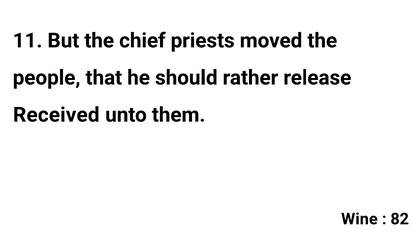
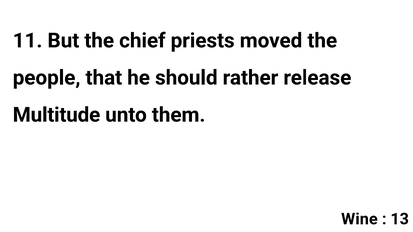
Received: Received -> Multitude (56, 115)
82: 82 -> 13 (400, 219)
